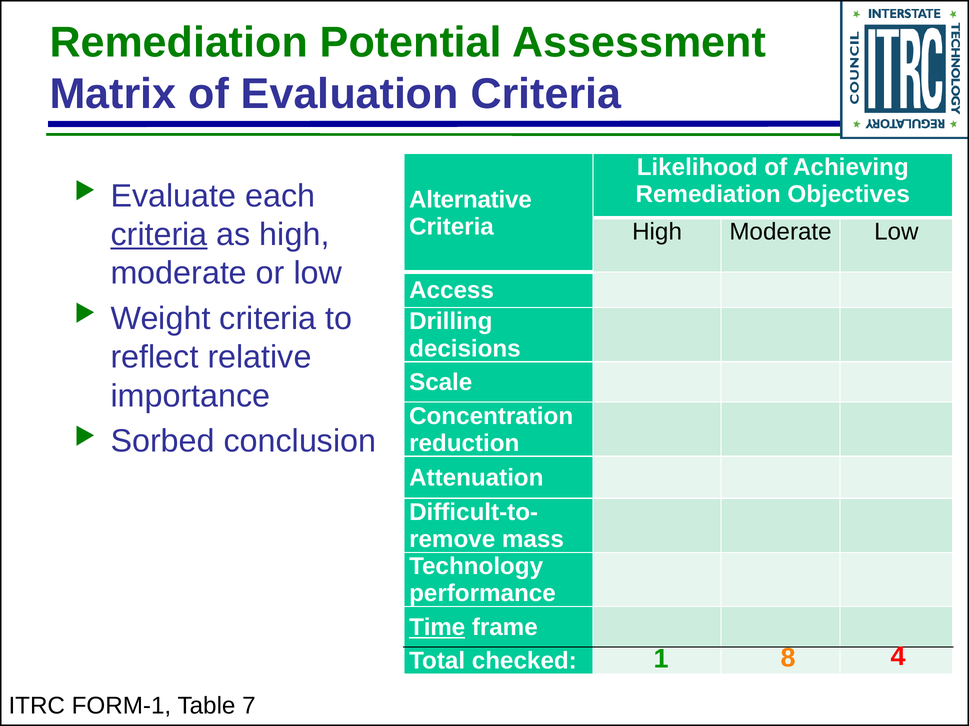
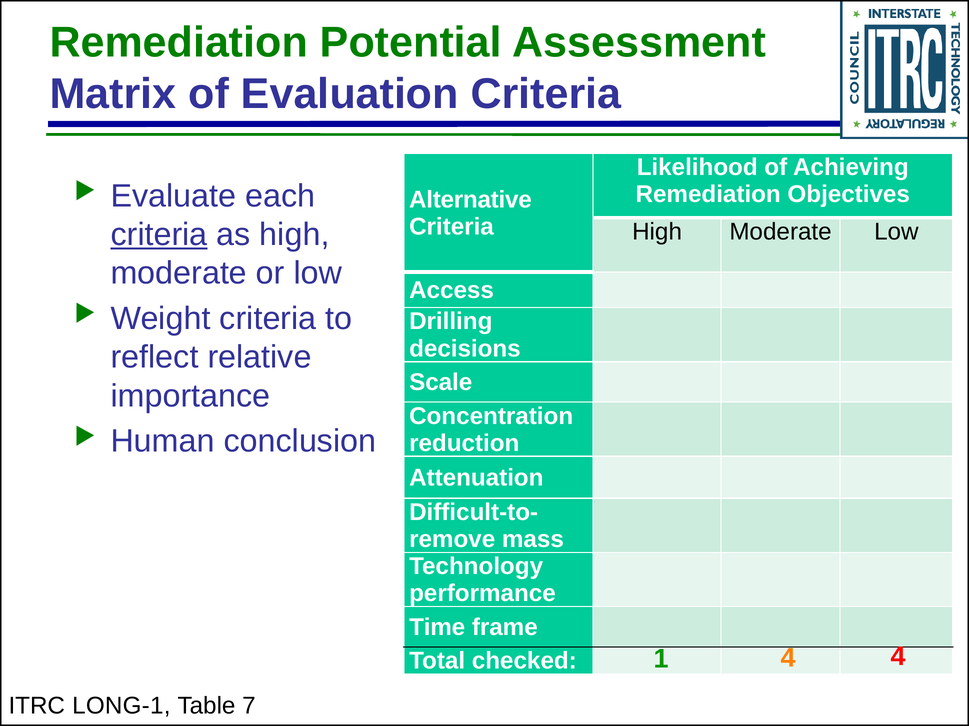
Sorbed: Sorbed -> Human (163, 442)
Time underline: present -> none (437, 628)
1 8: 8 -> 4 (788, 659)
FORM-1: FORM-1 -> LONG-1 (121, 706)
